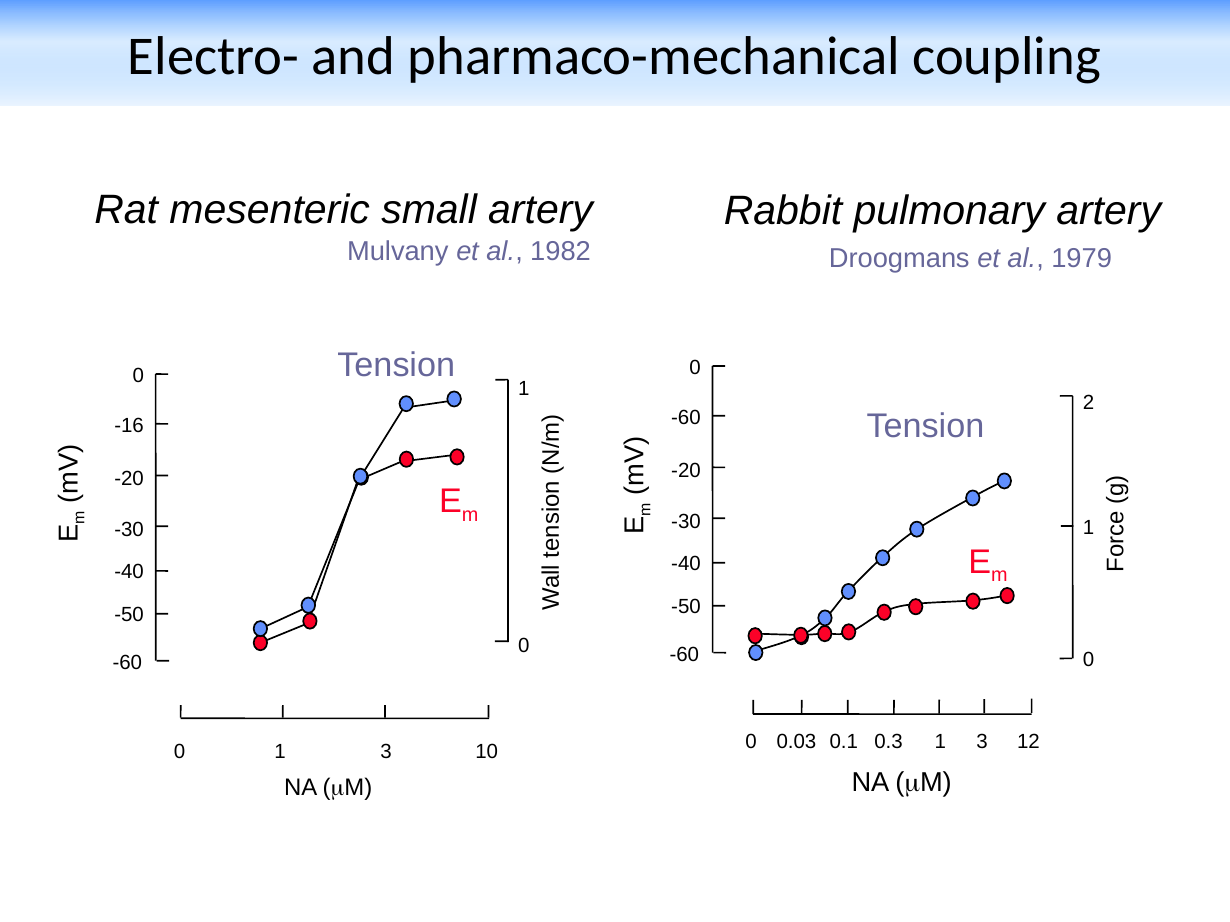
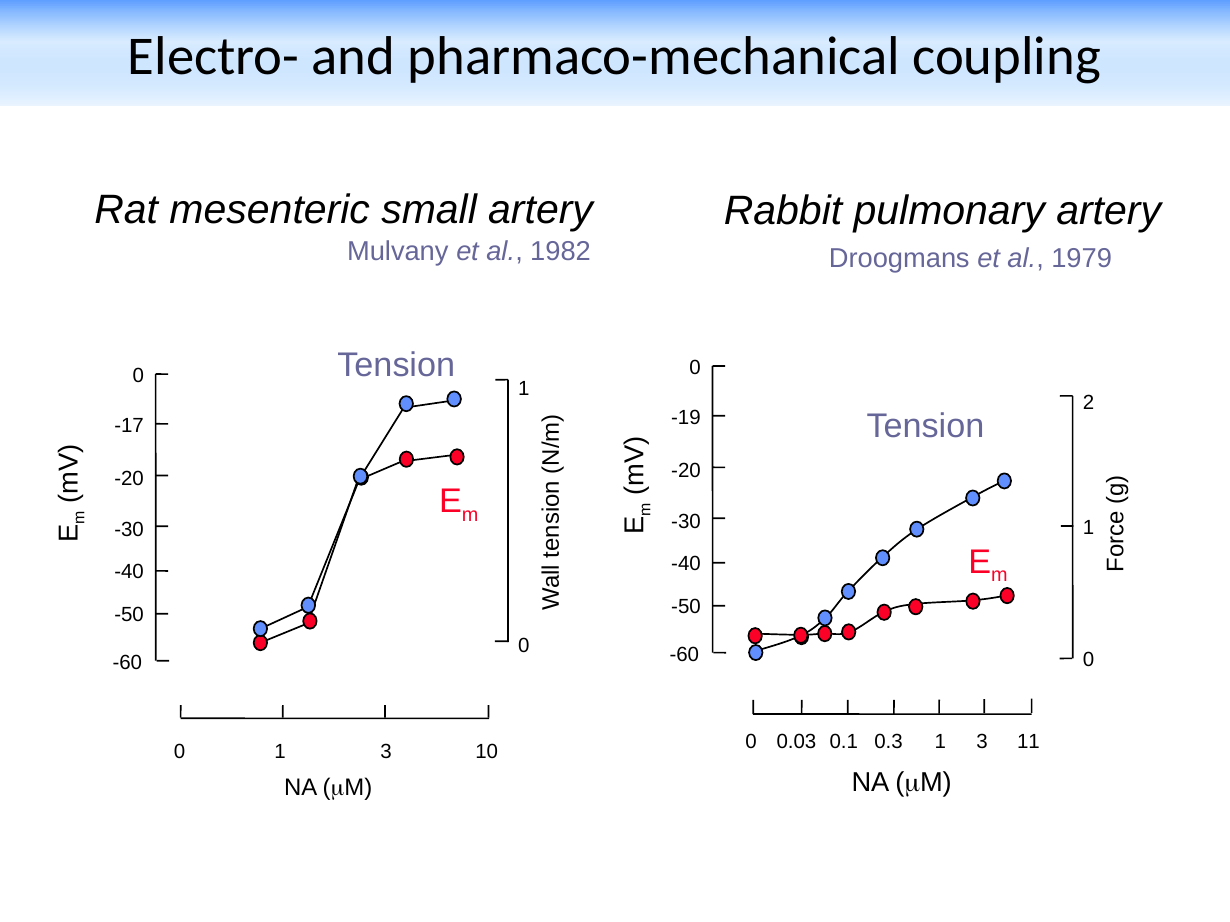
-60: -60 -> -19 (686, 418)
-16: -16 -> -17 (129, 426)
12: 12 -> 11 (1028, 742)
